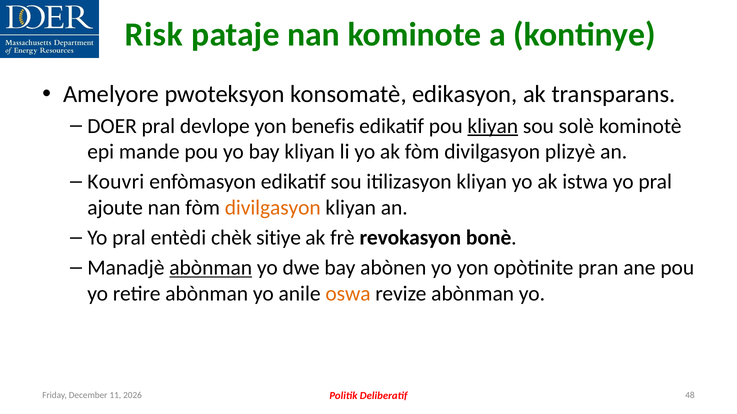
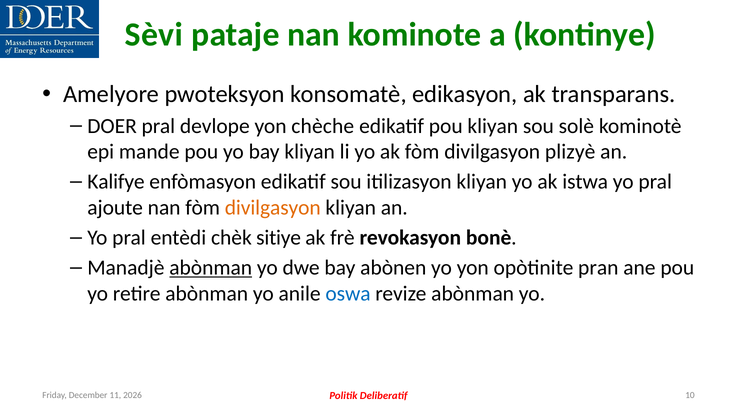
Risk: Risk -> Sèvi (154, 35)
benefis: benefis -> chèche (323, 126)
kliyan underline: present -> none (493, 126)
Kouvri: Kouvri -> Kalifye (116, 182)
oswa colour: orange -> blue (348, 294)
48: 48 -> 10 (690, 396)
